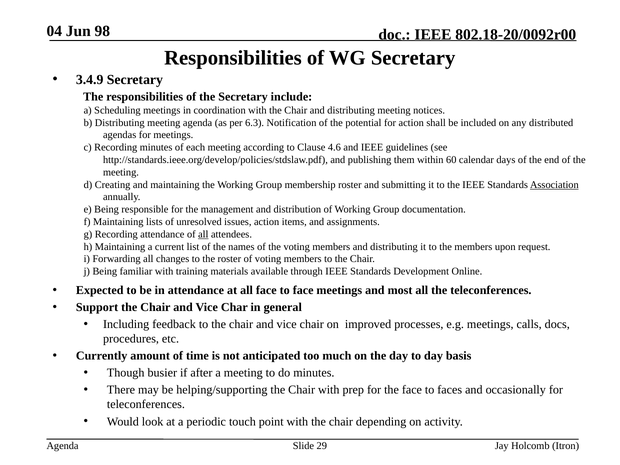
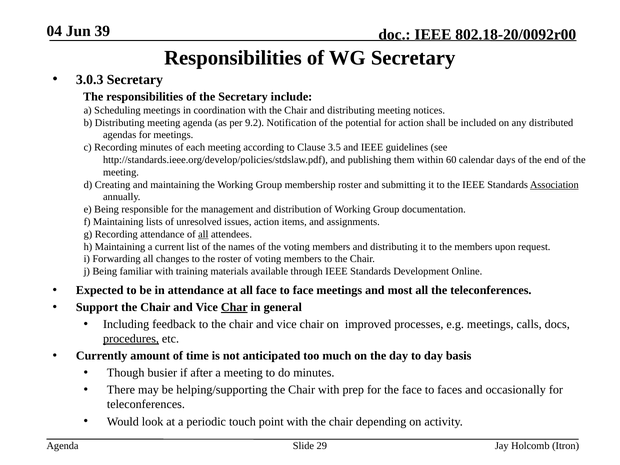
98: 98 -> 39 (102, 31)
3.4.9: 3.4.9 -> 3.0.3 (90, 80)
6.3: 6.3 -> 9.2 (255, 123)
4.6: 4.6 -> 3.5 (334, 147)
Char underline: none -> present (234, 307)
procedures underline: none -> present (131, 339)
